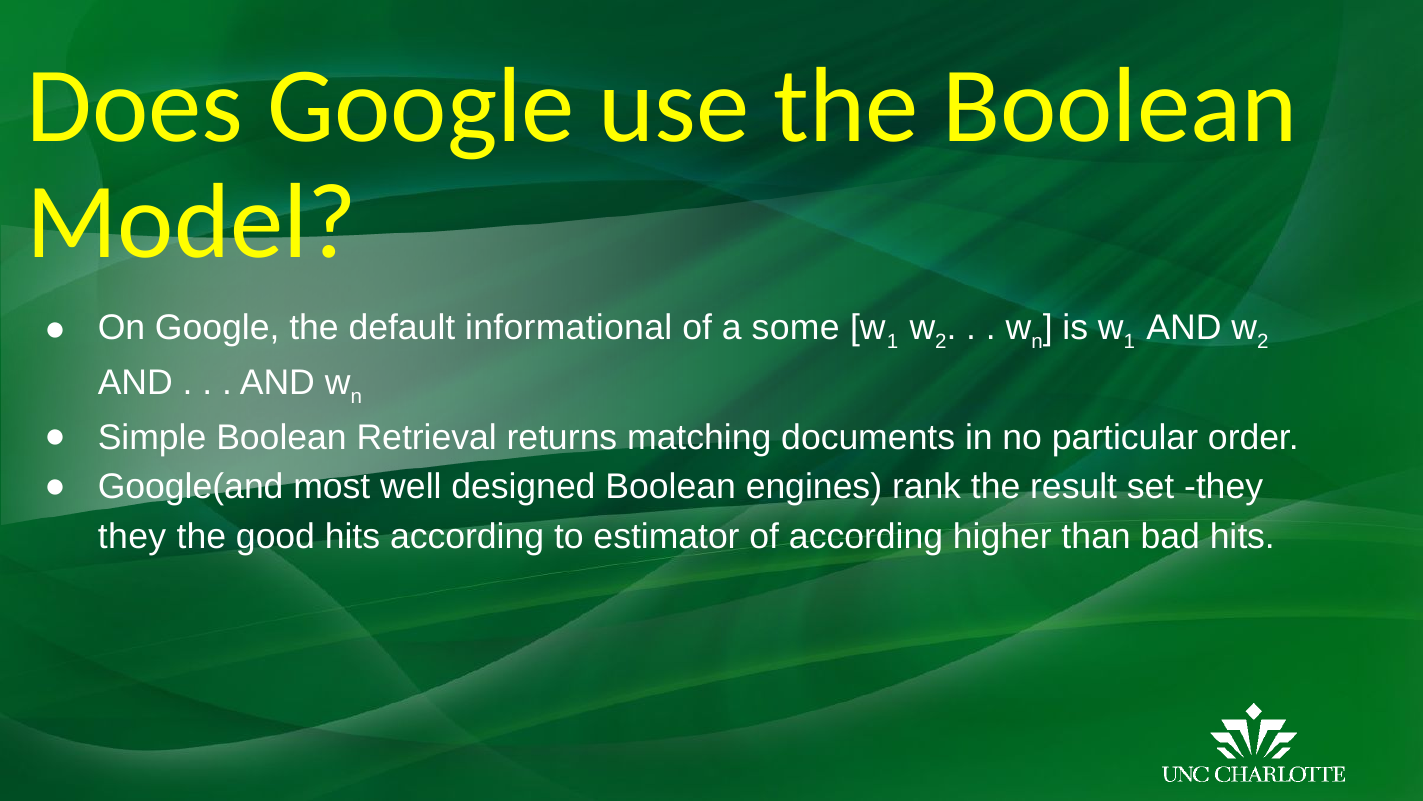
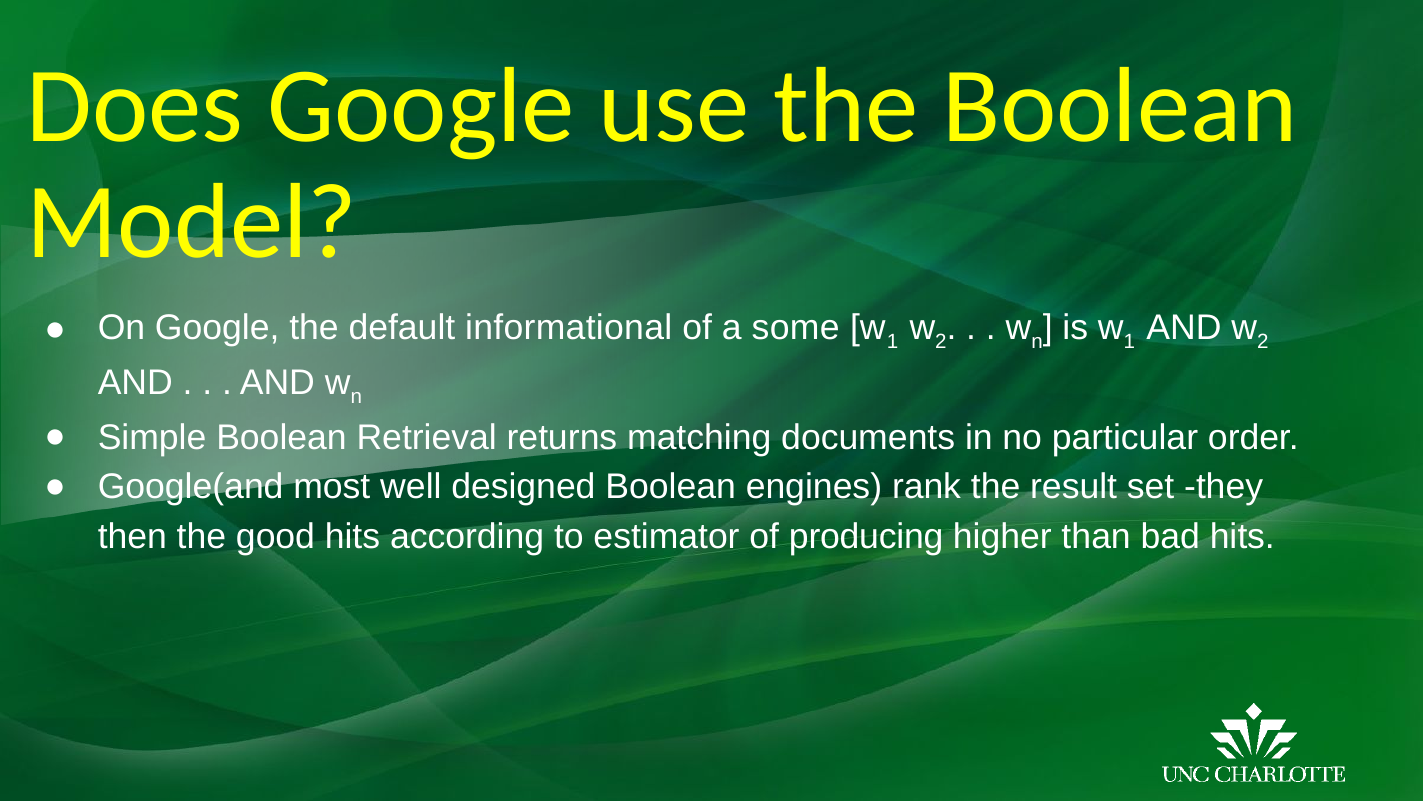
they: they -> then (132, 536)
of according: according -> producing (866, 536)
